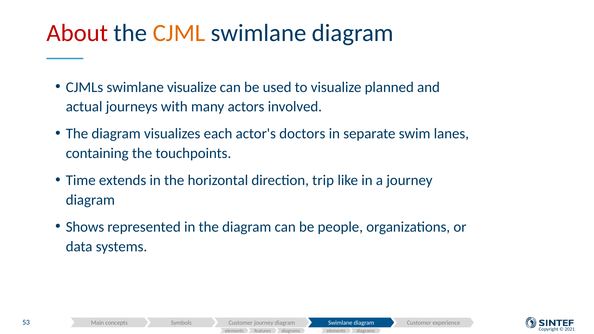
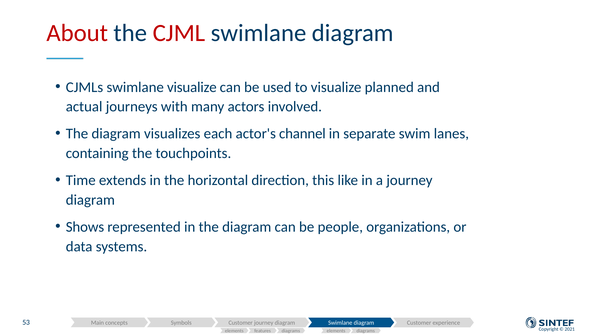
CJML colour: orange -> red (179, 33)
doctors: doctors -> channel (302, 134)
trip: trip -> this (323, 180)
